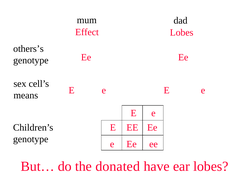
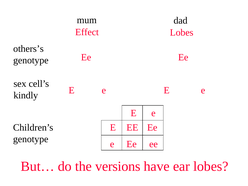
means: means -> kindly (26, 95)
donated: donated -> versions (118, 166)
